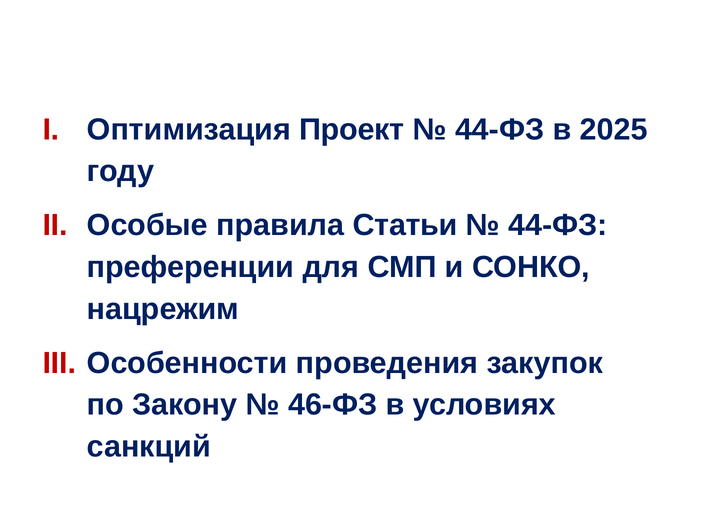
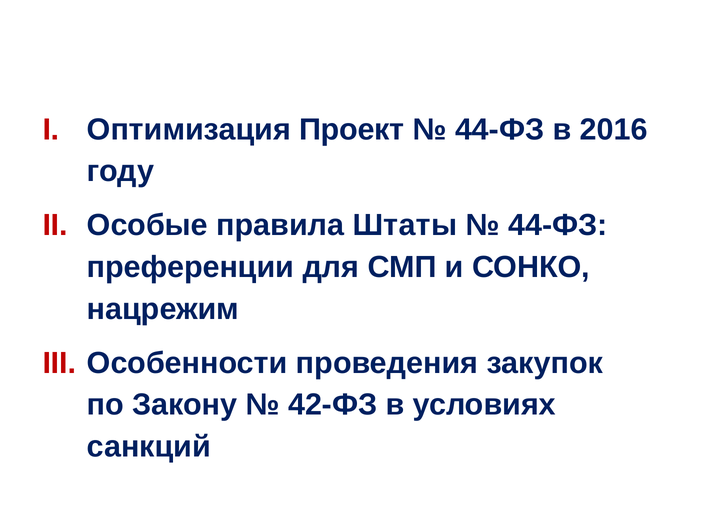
2025: 2025 -> 2016 (614, 130)
Статьи: Статьи -> Штаты (405, 225)
46-ФЗ: 46-ФЗ -> 42-ФЗ (333, 405)
